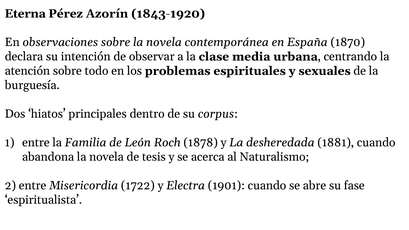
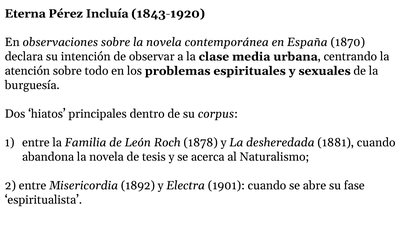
Azorín: Azorín -> Incluía (107, 14)
1722: 1722 -> 1892 (138, 186)
